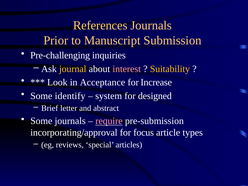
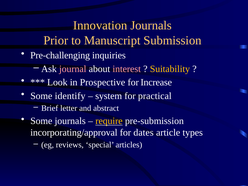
References: References -> Innovation (100, 25)
journal colour: yellow -> pink (73, 69)
Acceptance: Acceptance -> Prospective (102, 82)
designed: designed -> practical (155, 96)
require colour: pink -> yellow (109, 121)
focus: focus -> dates (144, 133)
